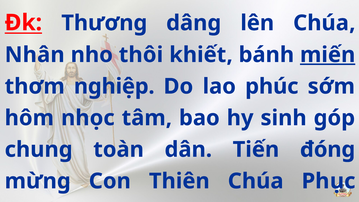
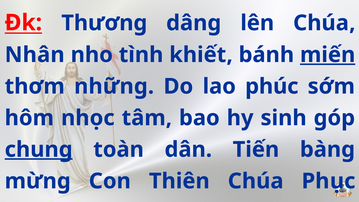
thôi: thôi -> tình (141, 55)
nghiệp: nghiệp -> những (114, 86)
chung underline: none -> present (39, 150)
đóng: đóng -> bàng (327, 150)
